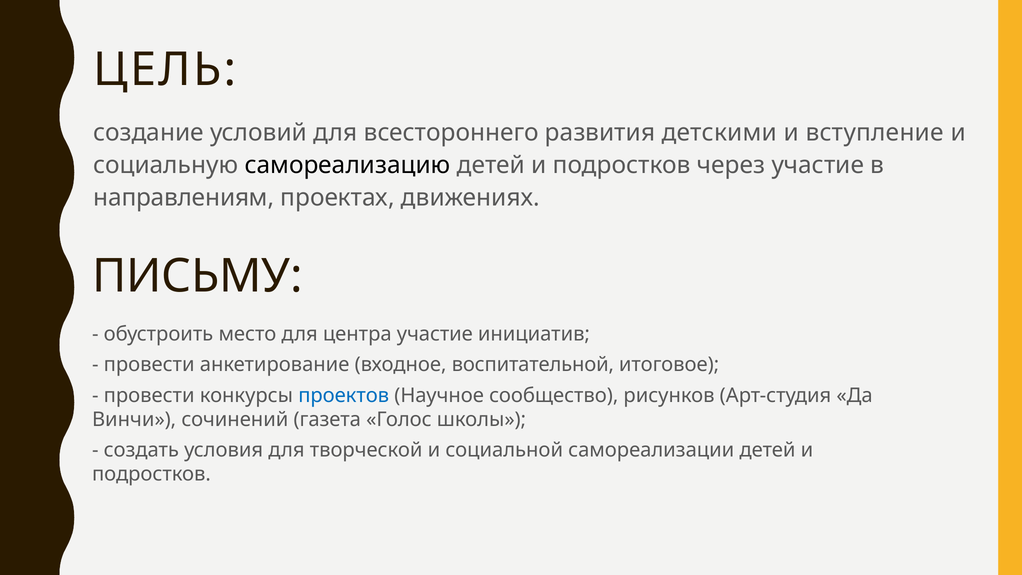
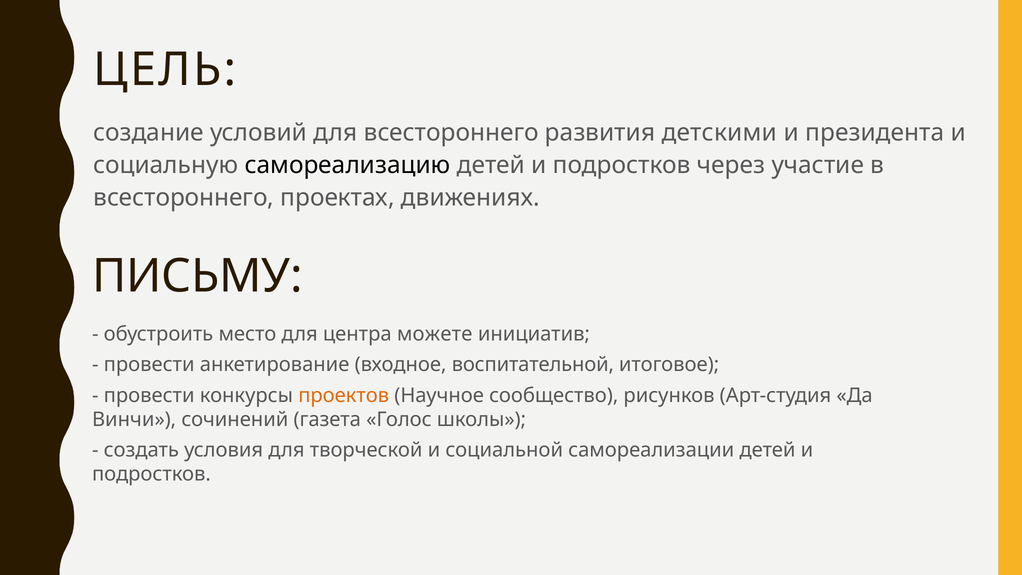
вступление: вступление -> президента (875, 133)
направлениям: направлениям -> всестороннего (184, 197)
центра участие: участие -> можете (435, 334)
проектов colour: blue -> orange (344, 395)
